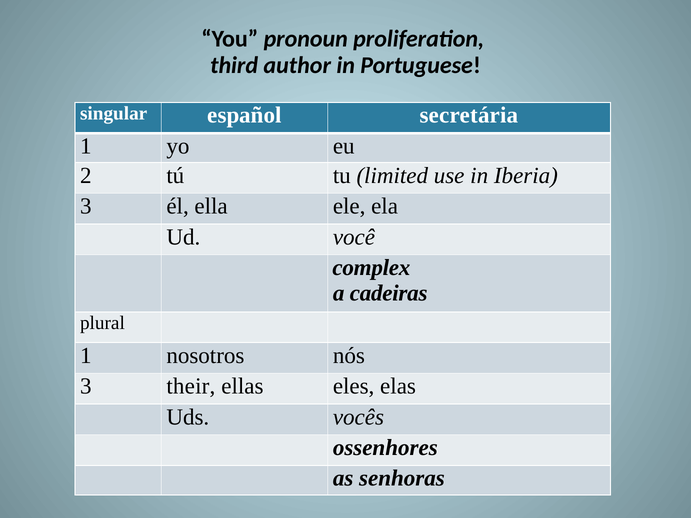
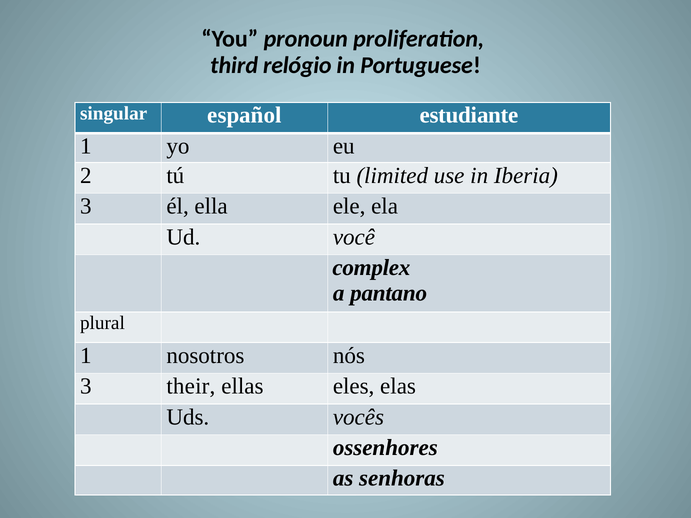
author: author -> relógio (297, 65)
secretária: secretária -> estudiante (469, 115)
cadeiras: cadeiras -> pantano (389, 293)
